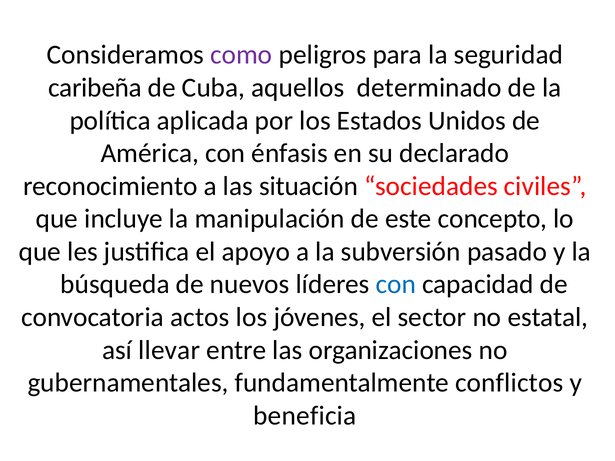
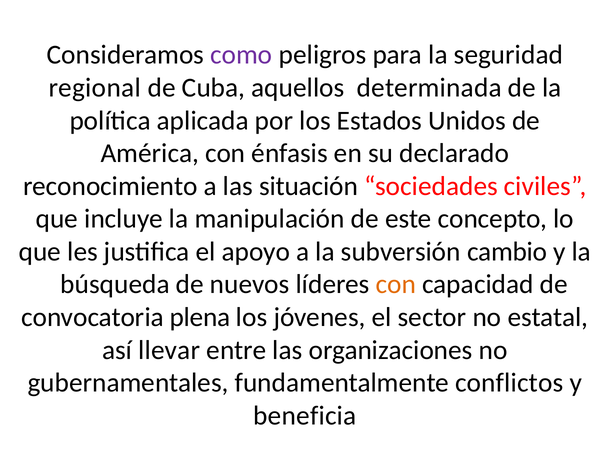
caribeña: caribeña -> regional (95, 88)
determinado: determinado -> determinada (429, 88)
pasado: pasado -> cambio (507, 252)
con colour: blue -> orange (396, 285)
actos: actos -> plena (200, 317)
